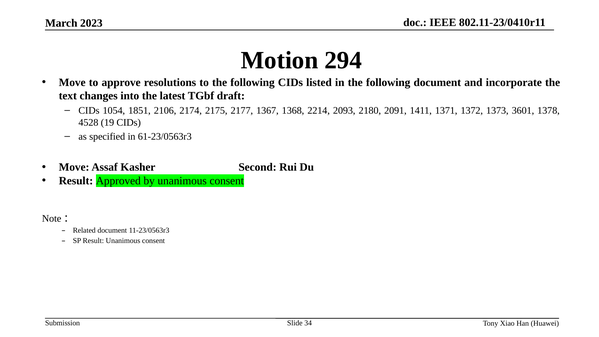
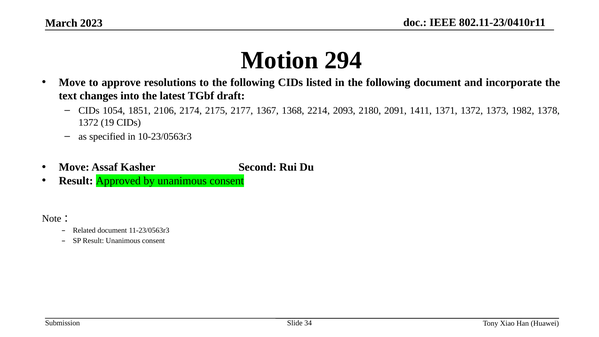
3601: 3601 -> 1982 (523, 111)
4528: 4528 -> 1372 (88, 122)
61-23/0563r3: 61-23/0563r3 -> 10-23/0563r3 (165, 136)
